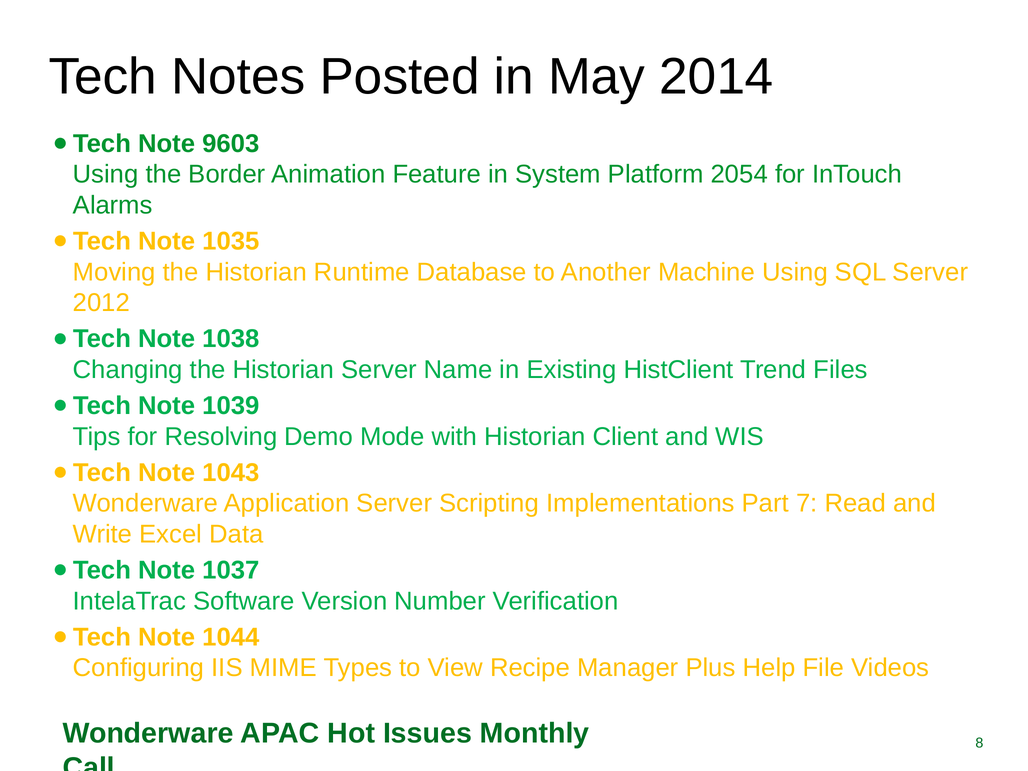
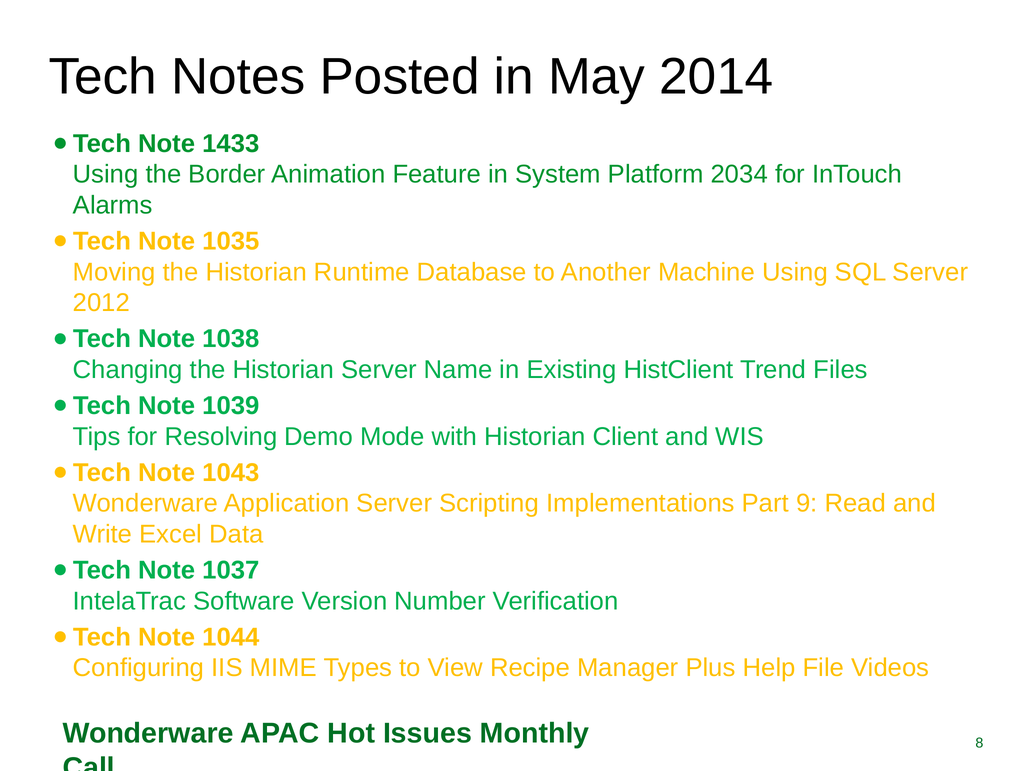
9603: 9603 -> 1433 (231, 144)
2054: 2054 -> 2034 (739, 174)
7: 7 -> 9 (807, 503)
